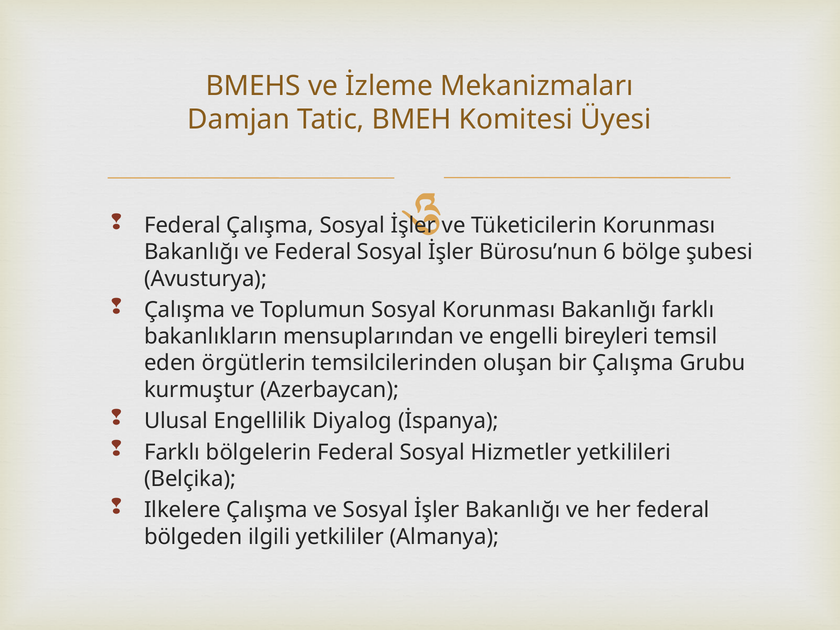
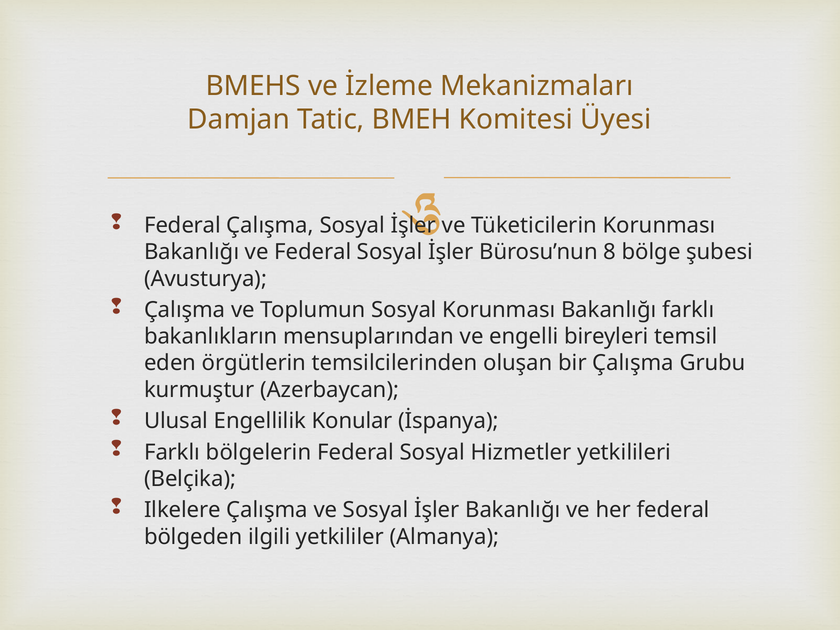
6: 6 -> 8 (610, 252)
Diyalog: Diyalog -> Konular (352, 421)
